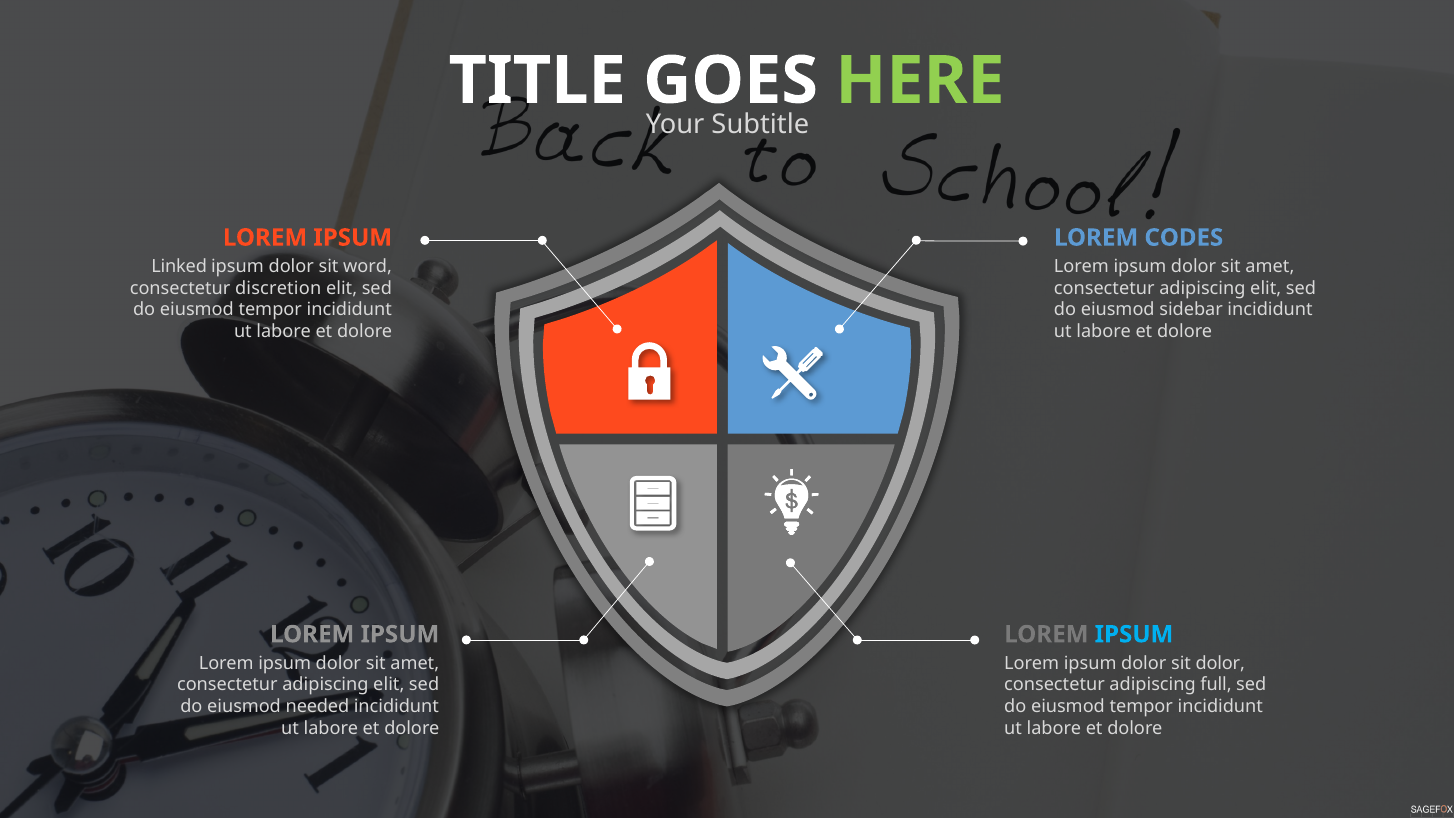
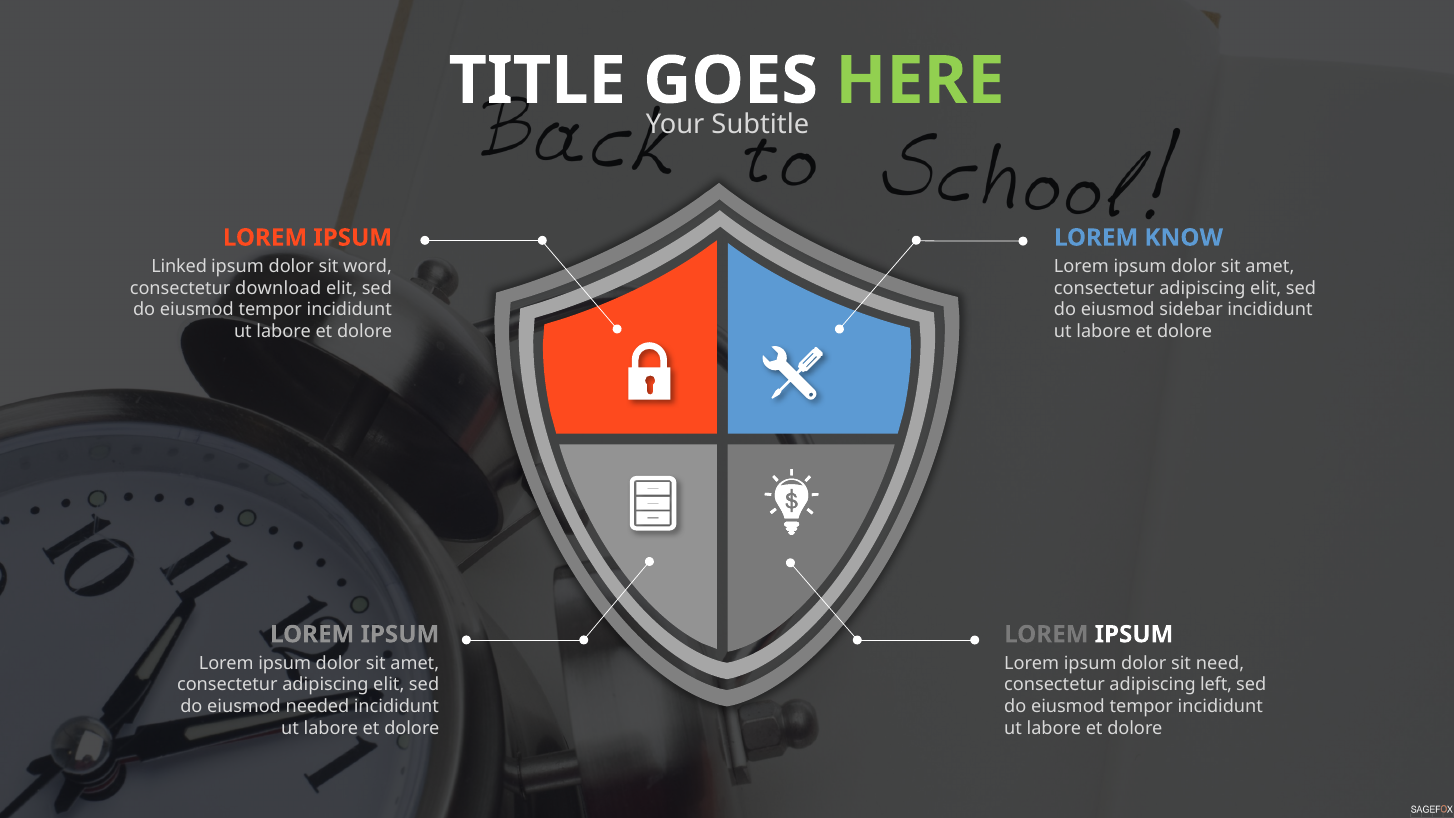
CODES: CODES -> KNOW (1184, 238)
discretion: discretion -> download (278, 288)
IPSUM colour: light blue -> white (1134, 634)
sit dolor: dolor -> need (1220, 663)
full: full -> left (1216, 685)
